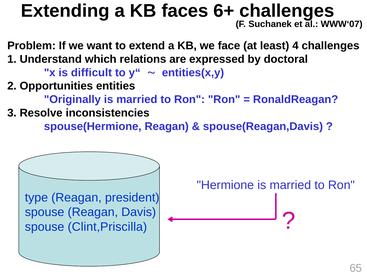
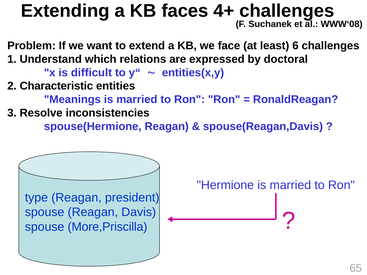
6+: 6+ -> 4+ (224, 11)
WWW‘07: WWW‘07 -> WWW‘08 (342, 24)
4: 4 -> 6 (295, 46)
Opportunities: Opportunities -> Characteristic (56, 86)
Originally: Originally -> Meanings (72, 100)
Clint,Priscilla: Clint,Priscilla -> More,Priscilla (107, 227)
